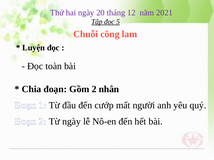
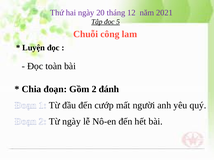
nhân: nhân -> đánh (109, 89)
